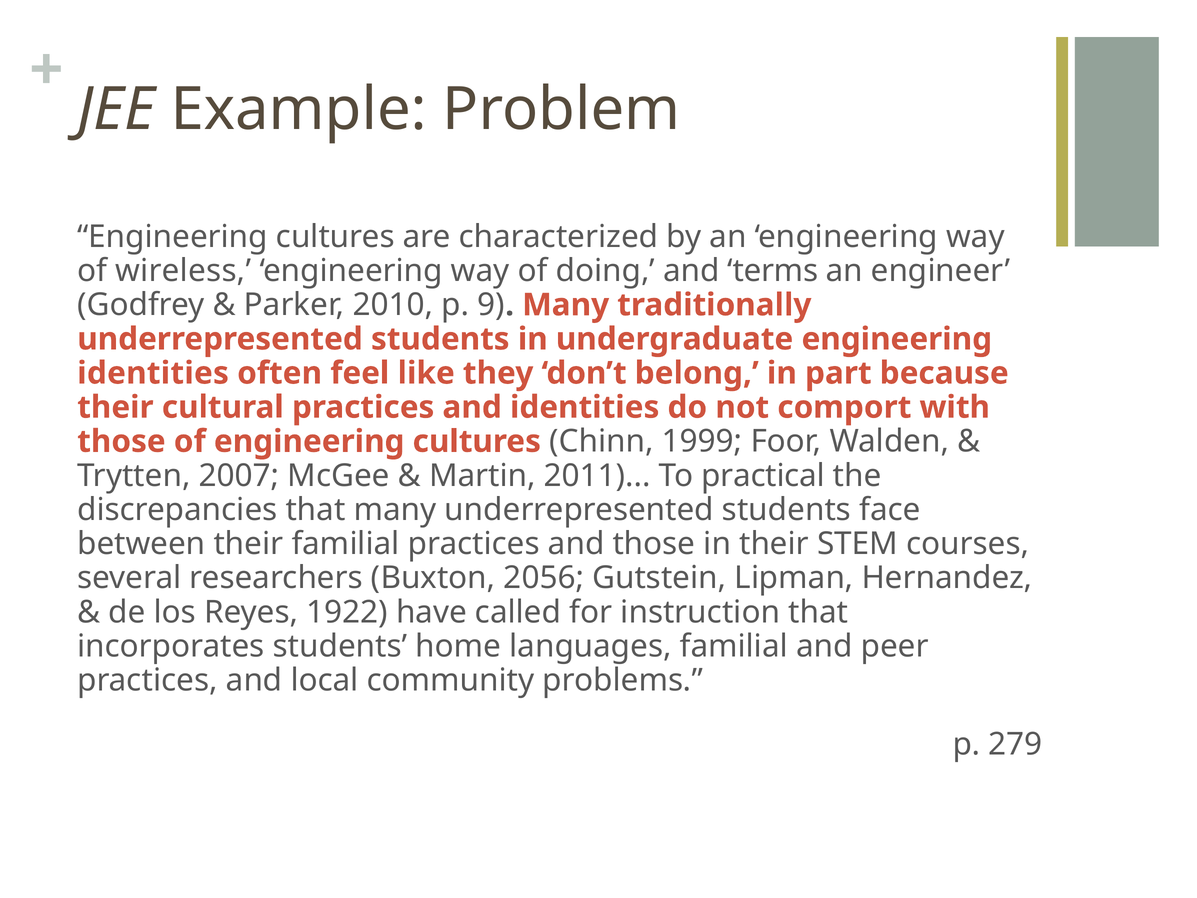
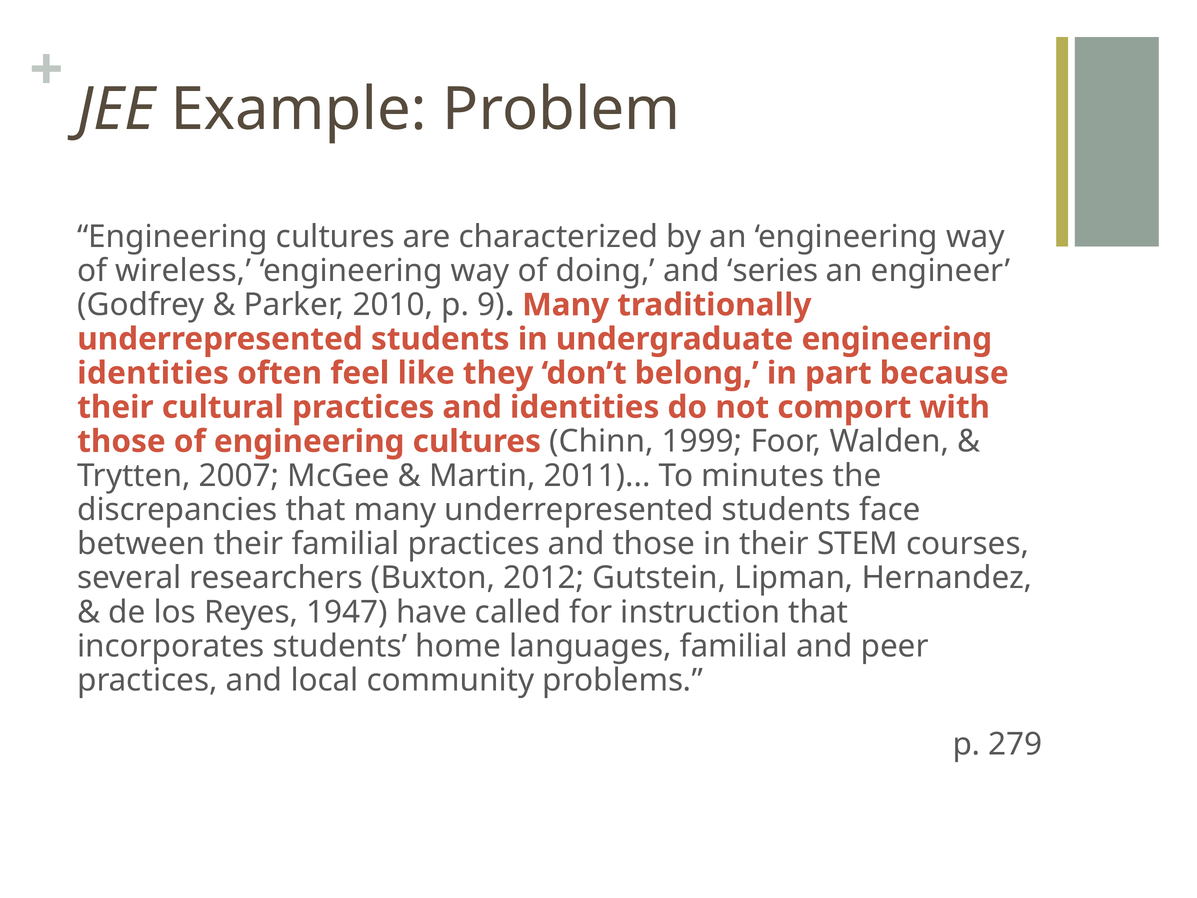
terms: terms -> series (773, 271)
practical: practical -> minutes (763, 475)
2056: 2056 -> 2012 (544, 578)
1922: 1922 -> 1947 (347, 612)
